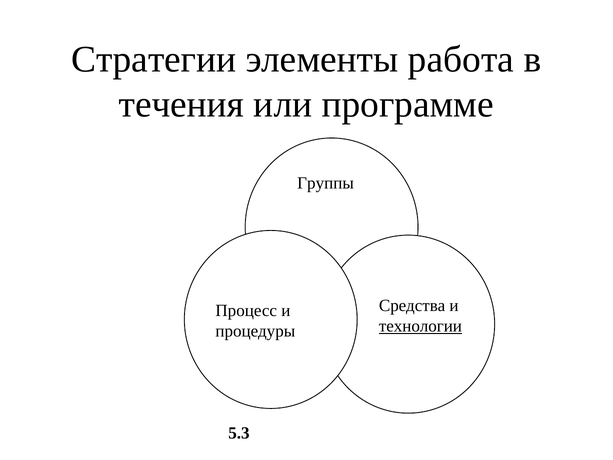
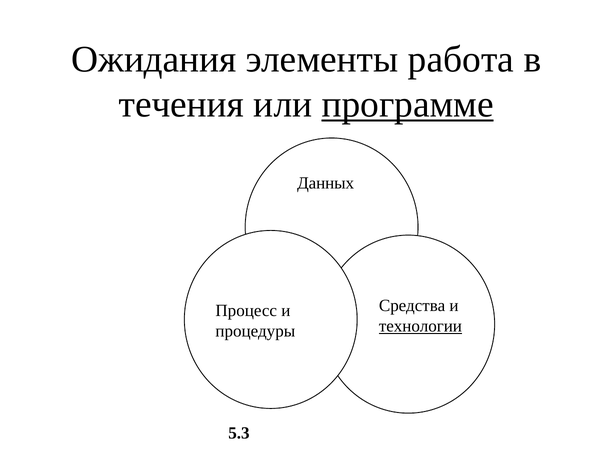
Стратегии: Стратегии -> Ожидания (154, 59)
программе underline: none -> present (408, 104)
Группы: Группы -> Данных (326, 183)
